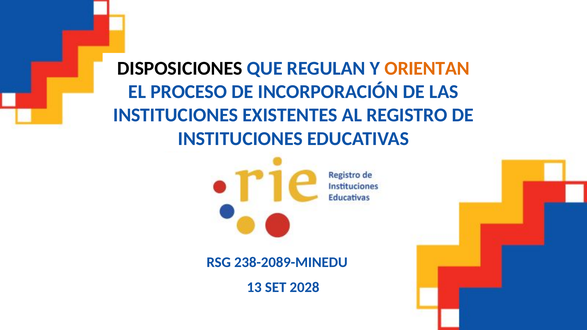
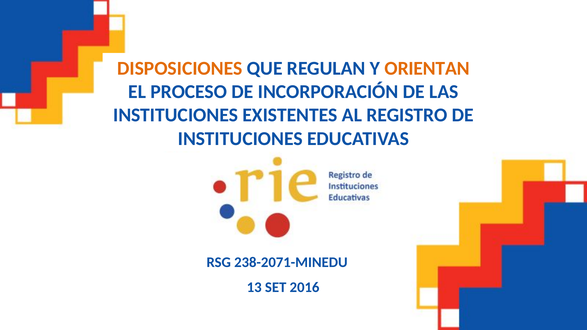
DISPOSICIONES colour: black -> orange (180, 68)
238-2089-MINEDU: 238-2089-MINEDU -> 238-2071-MINEDU (291, 262)
2028: 2028 -> 2016 (305, 287)
